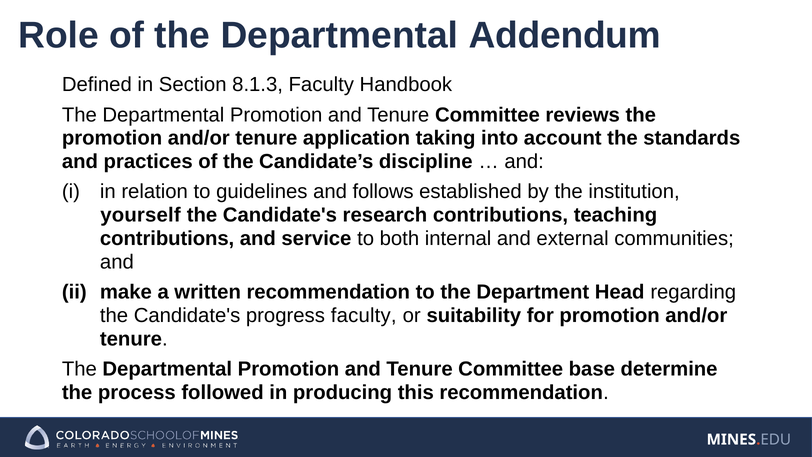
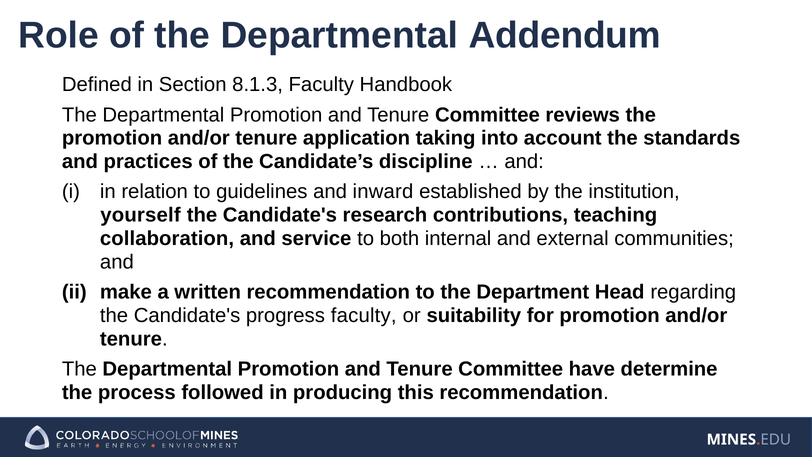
follows: follows -> inward (383, 192)
contributions: contributions -> collaboration (167, 238)
base: base -> have (592, 369)
